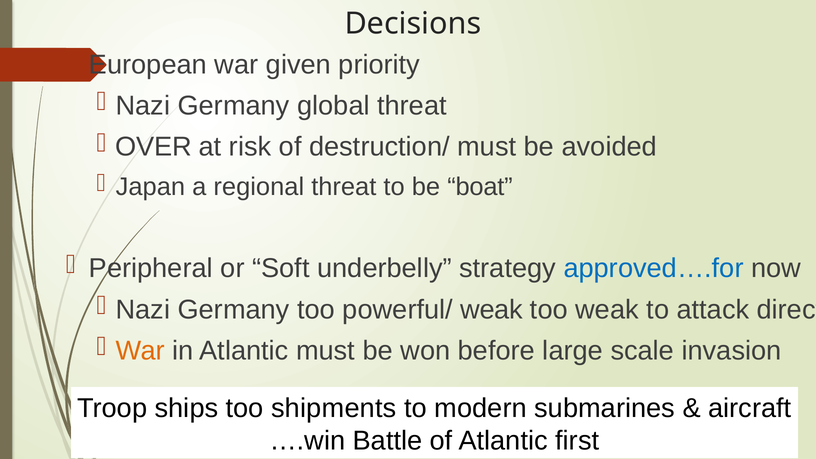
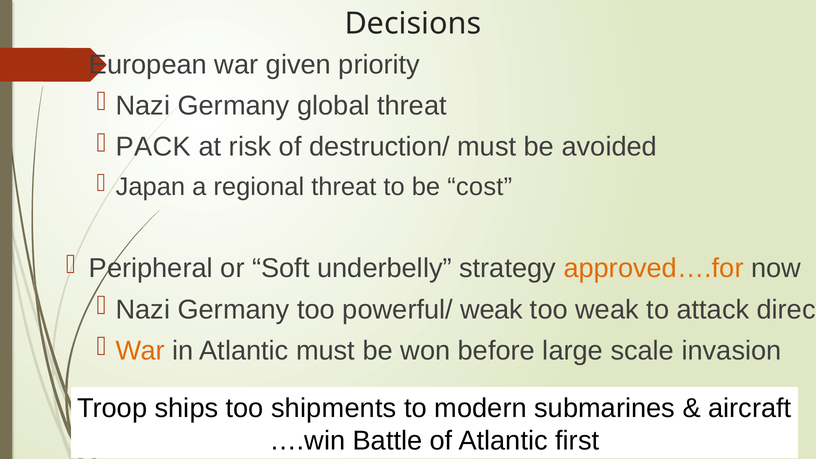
OVER: OVER -> PACK (153, 147)
boat: boat -> cost (480, 187)
approved….for colour: blue -> orange (654, 268)
